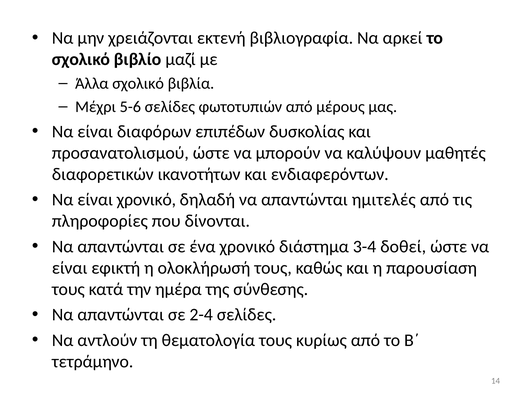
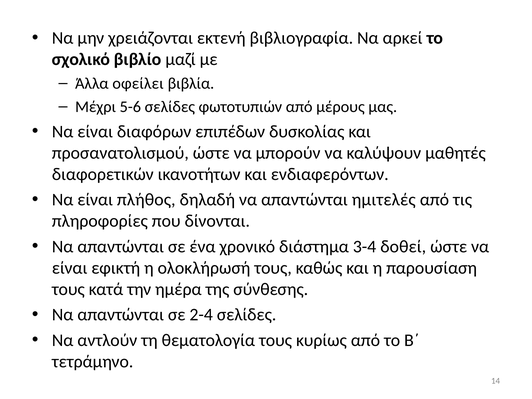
Άλλα σχολικό: σχολικό -> οφείλει (138, 83)
είναι χρονικό: χρονικό -> πλήθος (146, 200)
